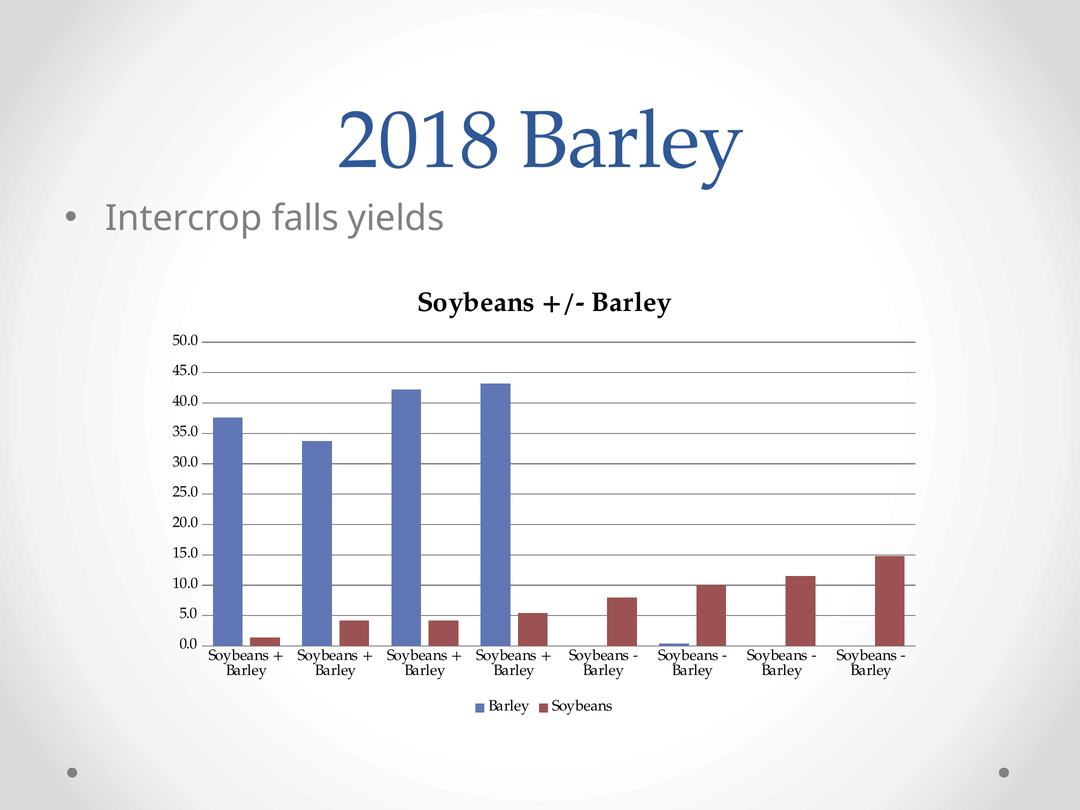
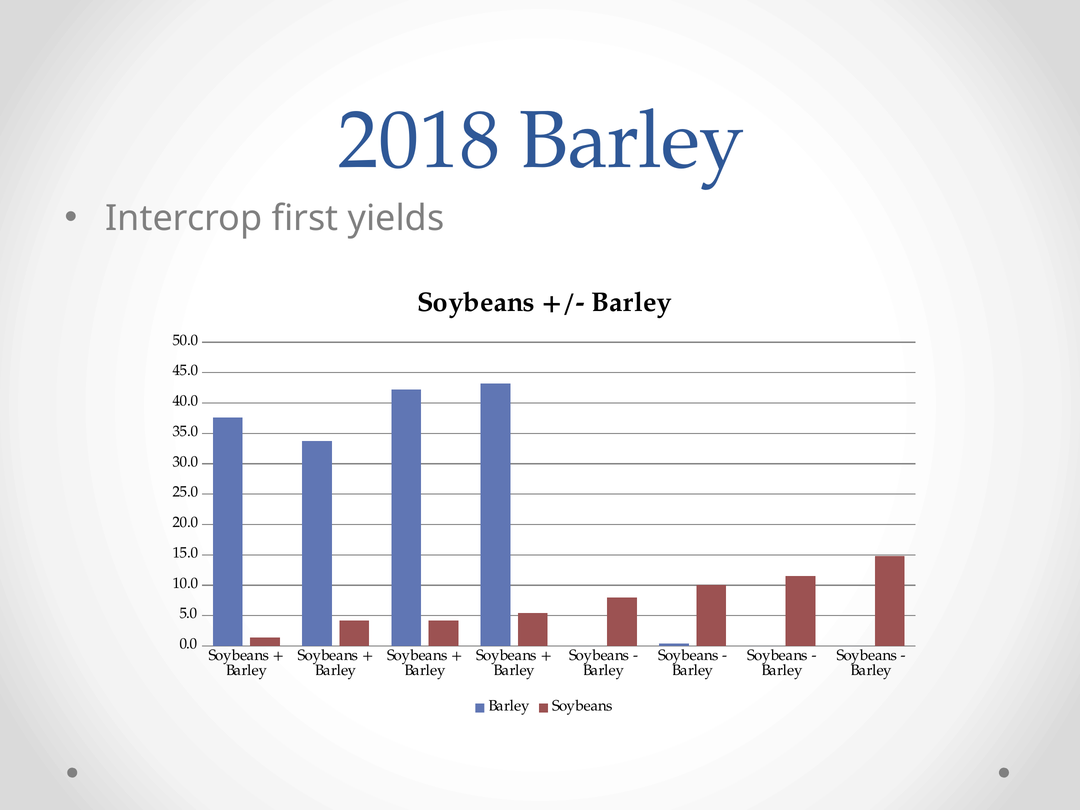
falls: falls -> first (305, 219)
